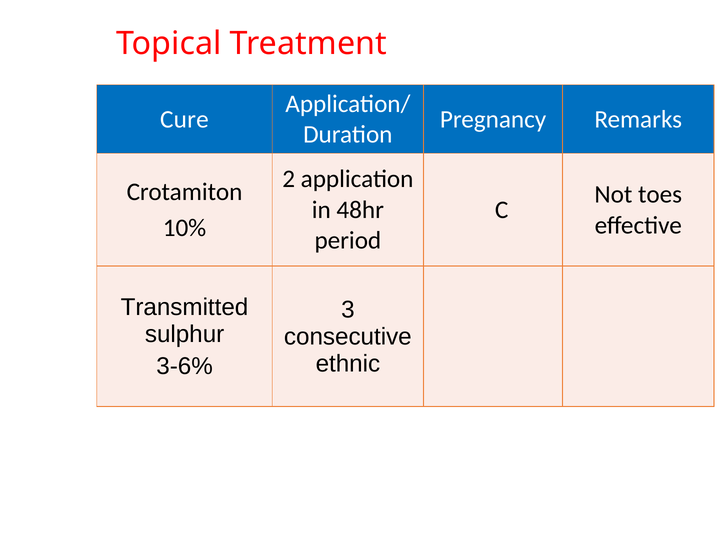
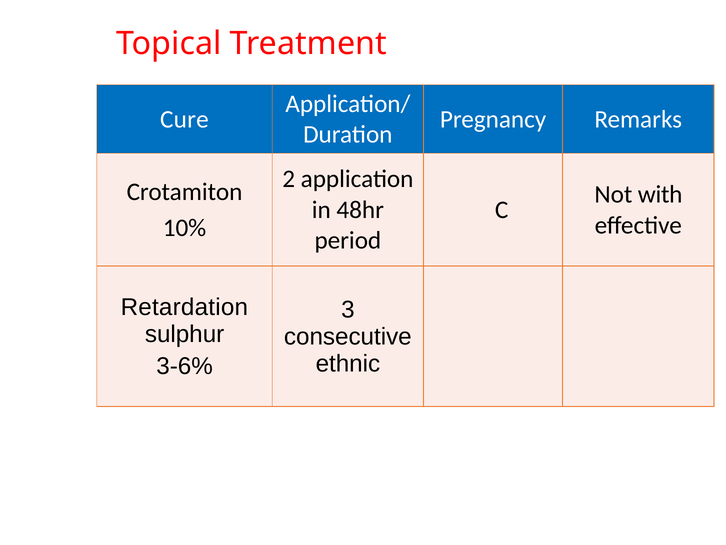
toes: toes -> with (660, 194)
Transmitted: Transmitted -> Retardation (184, 307)
